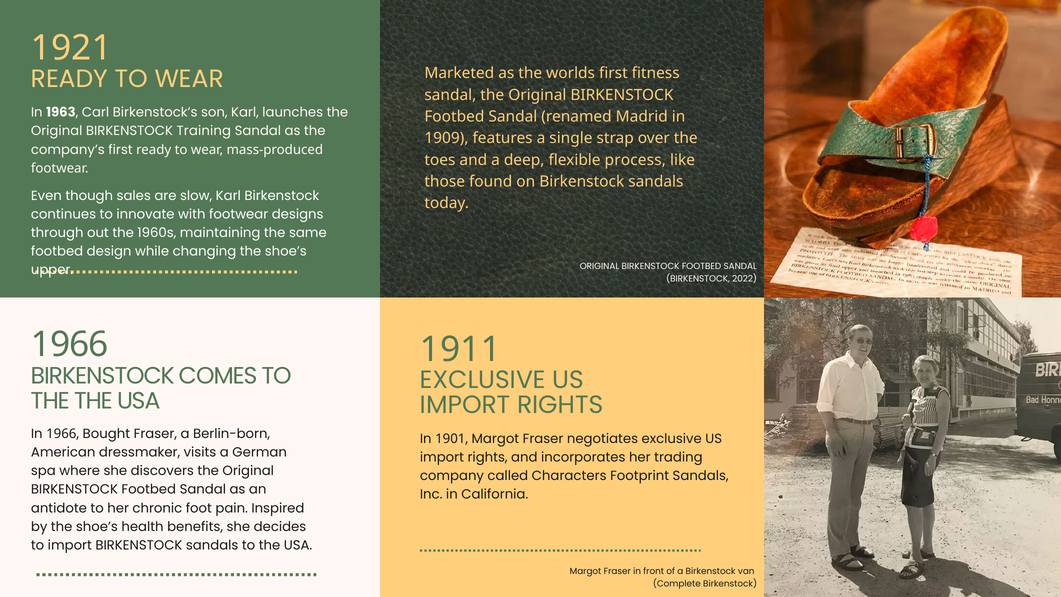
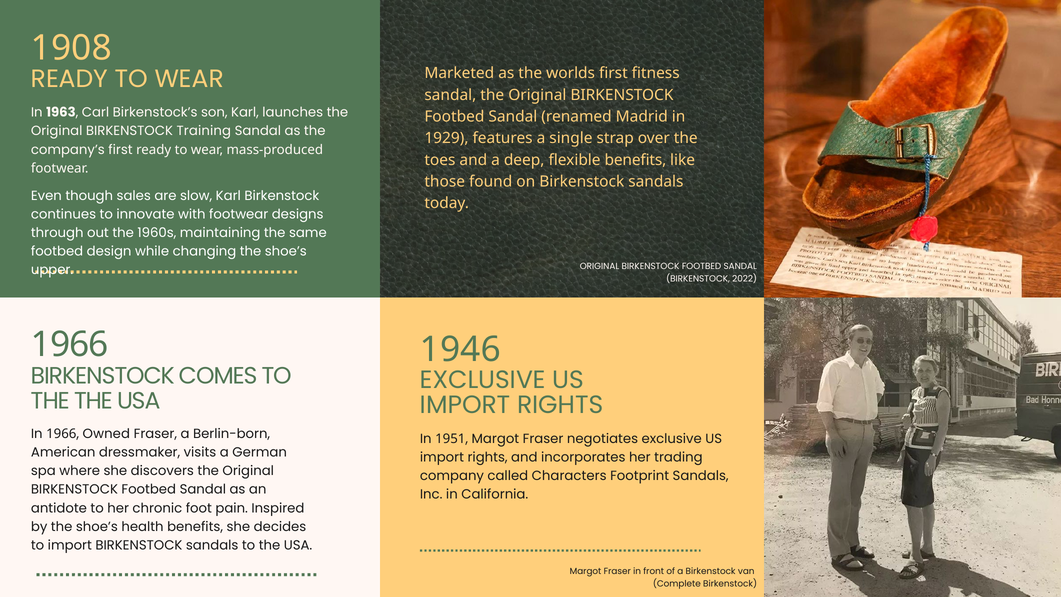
1921: 1921 -> 1908 (71, 48)
1909: 1909 -> 1929 (446, 138)
flexible process: process -> benefits (635, 160)
1911: 1911 -> 1946 (460, 349)
Bought: Bought -> Owned (106, 434)
1901: 1901 -> 1951 (450, 439)
